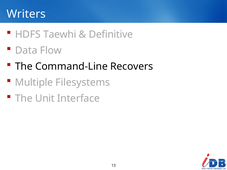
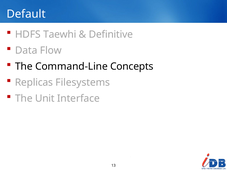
Writers: Writers -> Default (26, 14)
Recovers: Recovers -> Concepts (132, 67)
Multiple: Multiple -> Replicas (34, 83)
